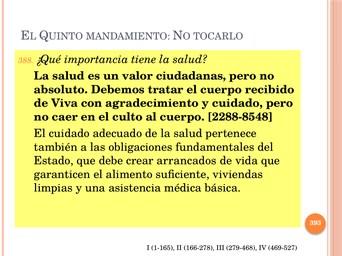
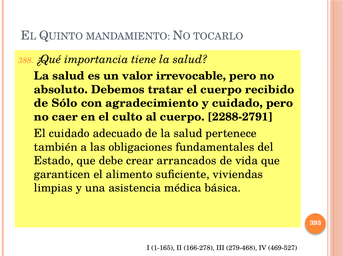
ciudadanas: ciudadanas -> irrevocable (191, 76)
Viva: Viva -> Sólo (64, 103)
2288-8548: 2288-8548 -> 2288-2791 (240, 117)
